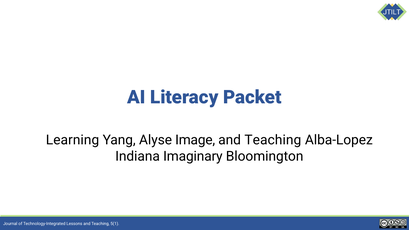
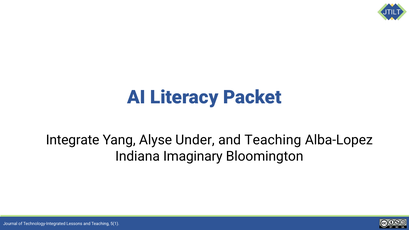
Learning: Learning -> Integrate (73, 140)
Image: Image -> Under (195, 140)
